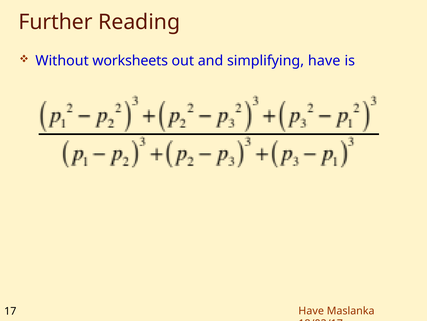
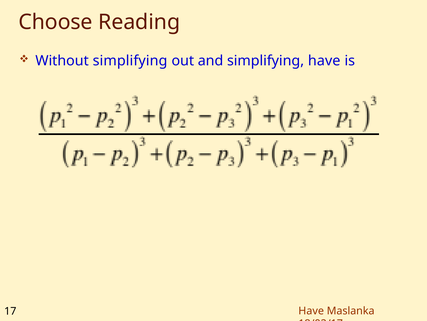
Further: Further -> Choose (56, 22)
Without worksheets: worksheets -> simplifying (130, 61)
